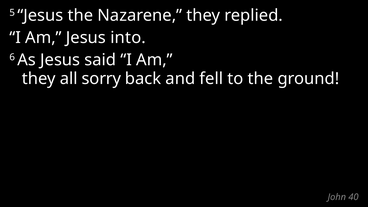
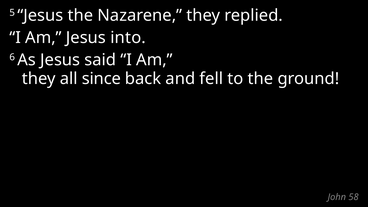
sorry: sorry -> since (101, 79)
40: 40 -> 58 (353, 197)
